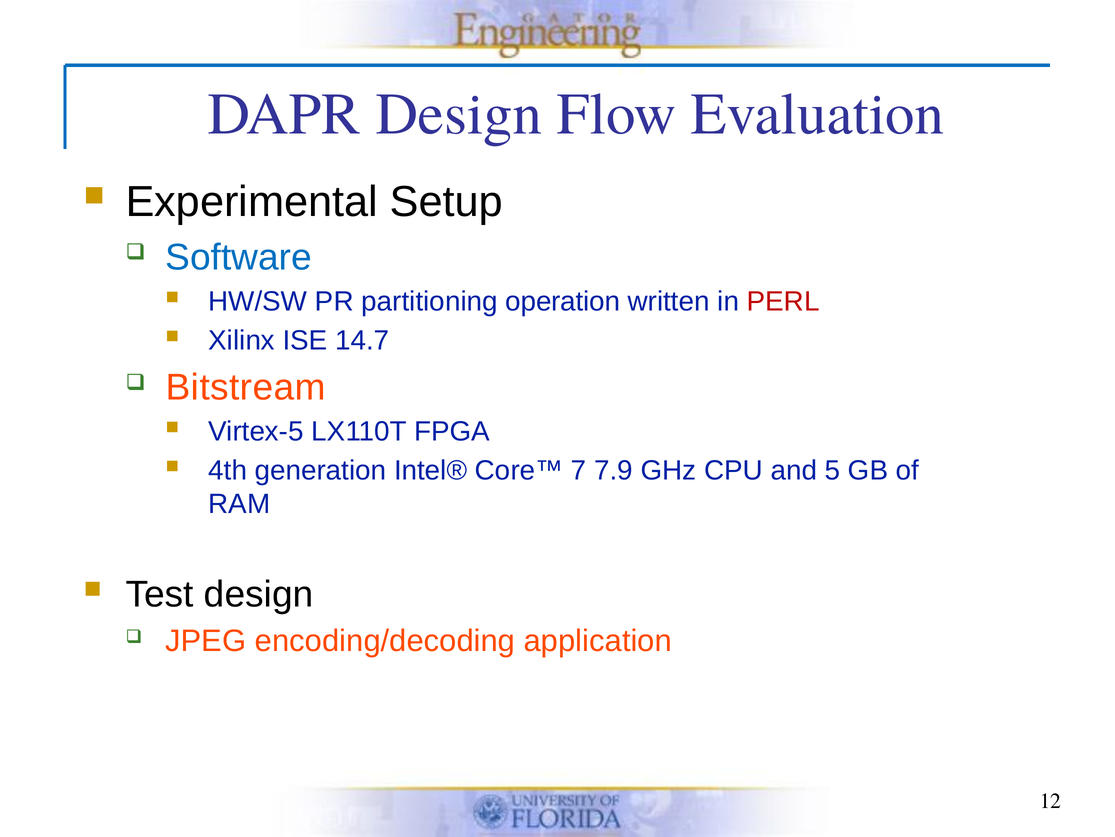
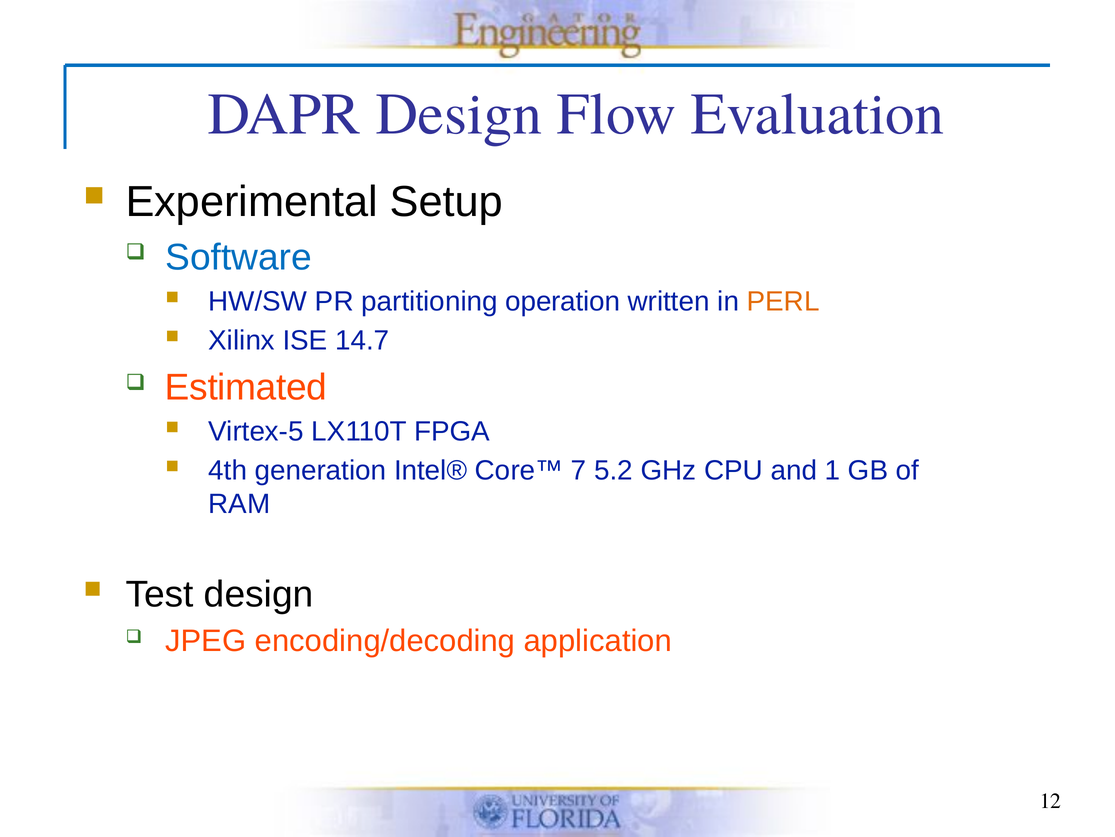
PERL colour: red -> orange (783, 301)
Bitstream: Bitstream -> Estimated (246, 387)
7.9: 7.9 -> 5.2 (613, 470)
5: 5 -> 1 (832, 470)
